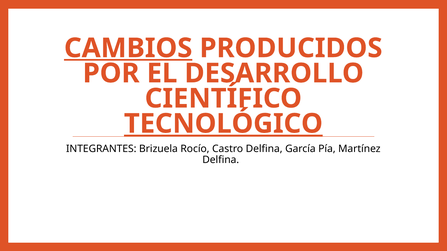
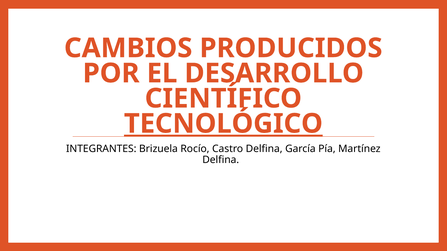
CAMBIOS underline: present -> none (128, 48)
